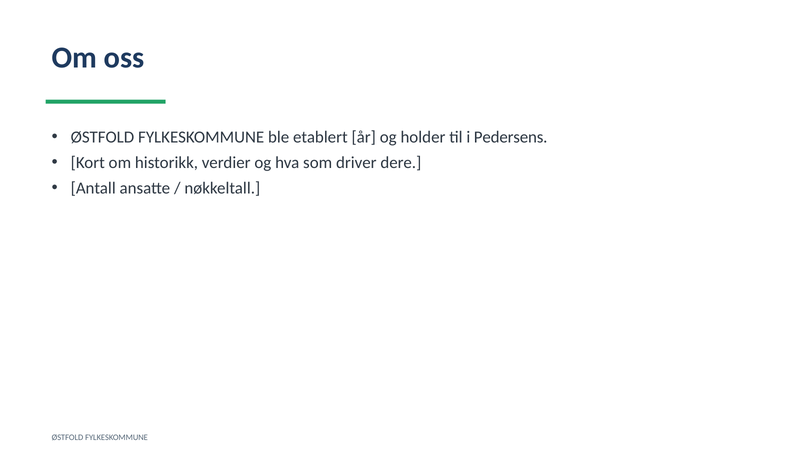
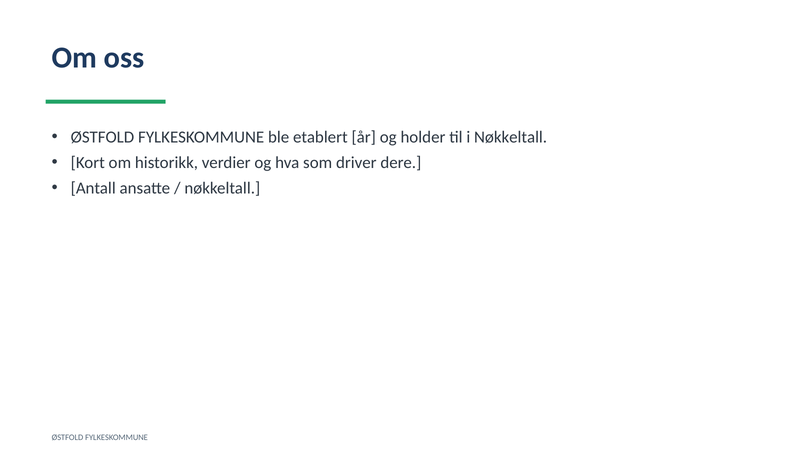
i Pedersens: Pedersens -> Nøkkeltall (511, 138)
